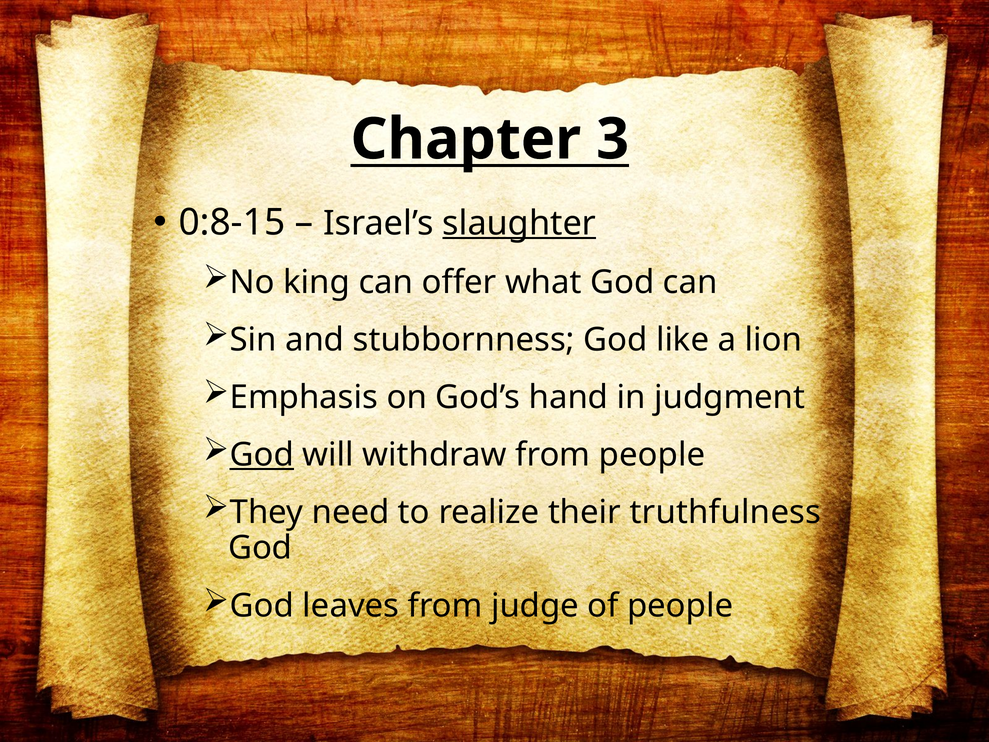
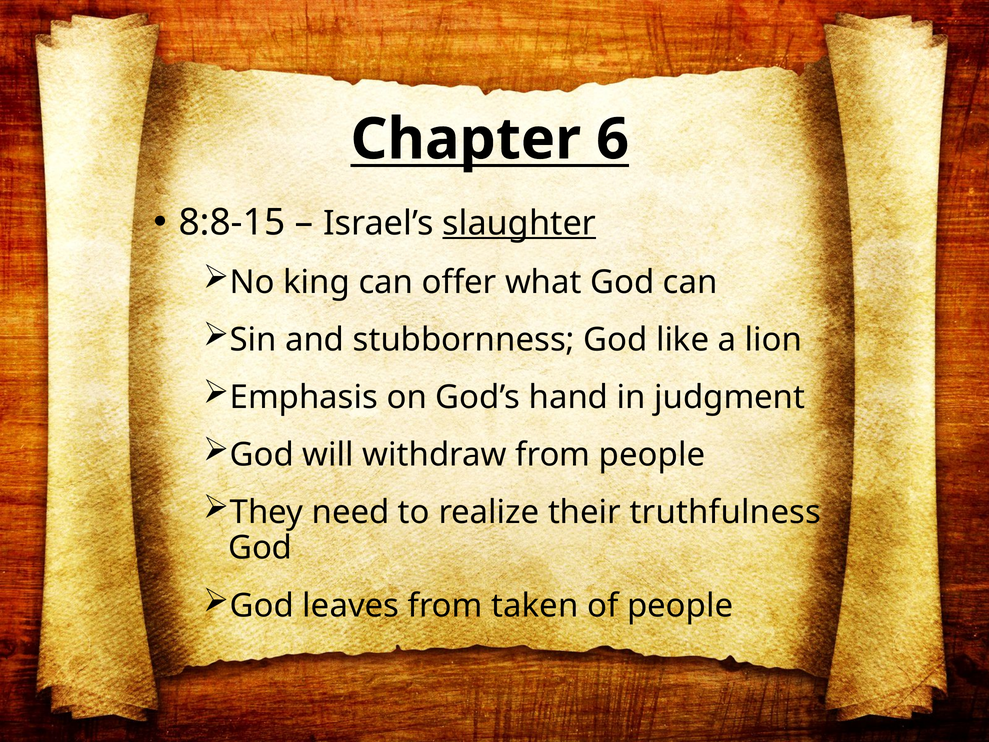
3: 3 -> 6 (613, 139)
0:8-15: 0:8-15 -> 8:8-15 (232, 222)
God underline: present -> none (262, 455)
judge: judge -> taken (535, 605)
